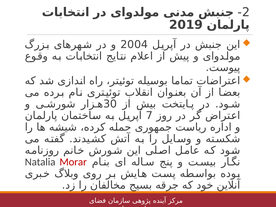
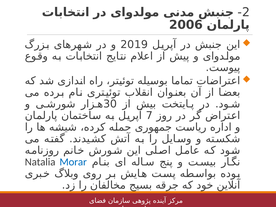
2019: 2019 -> 2006 (186, 25)
2004: 2004 -> 2019 (134, 44)
Morar colour: red -> blue (73, 162)
